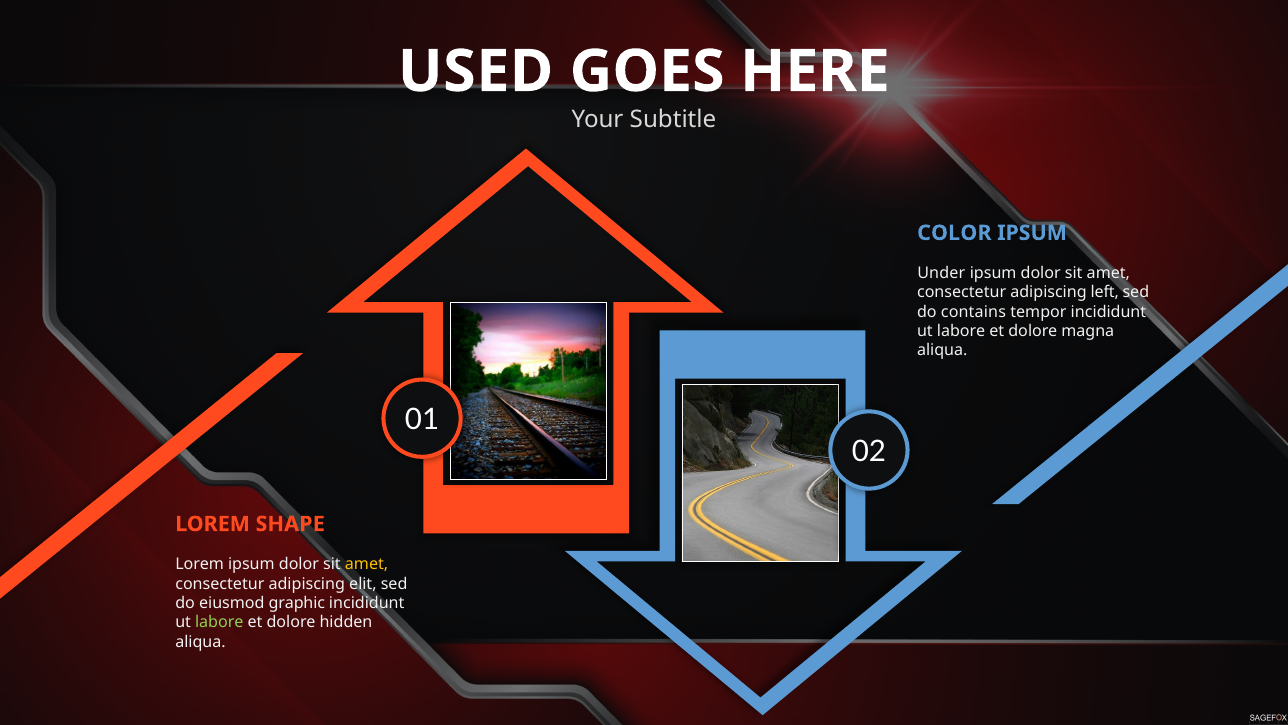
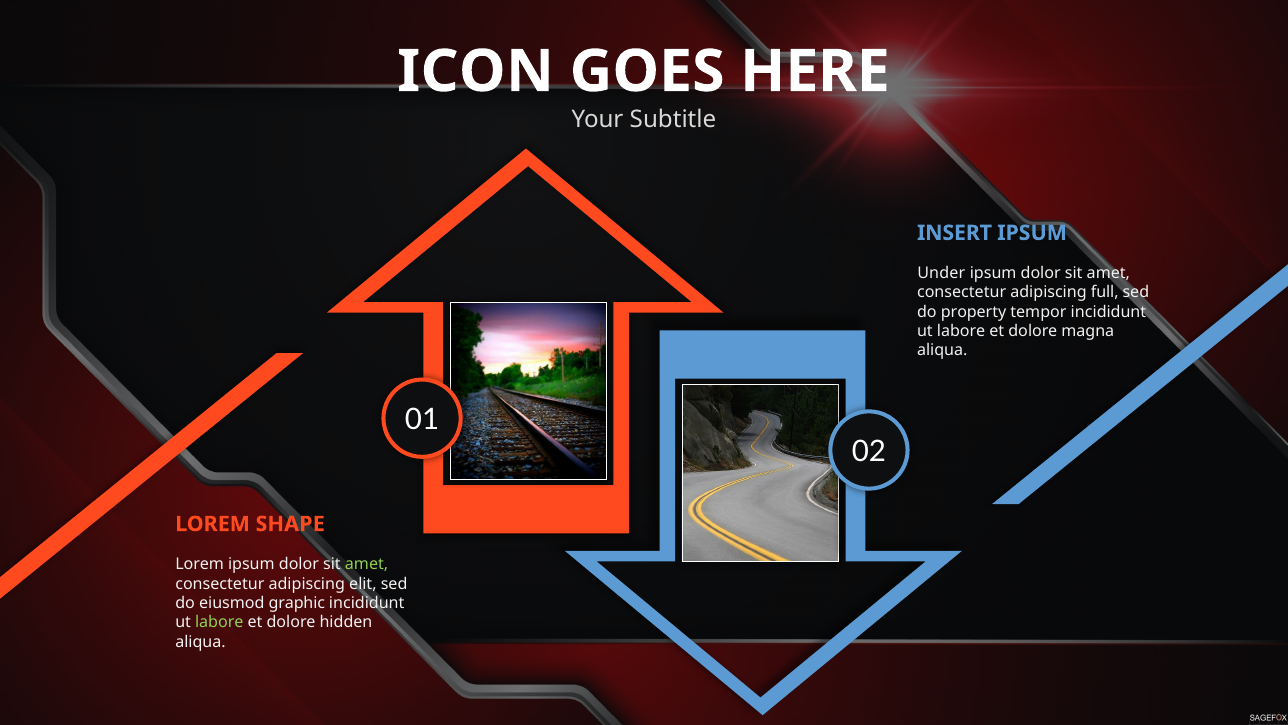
USED: USED -> ICON (476, 72)
COLOR: COLOR -> INSERT (954, 233)
left: left -> full (1105, 292)
contains: contains -> property (974, 312)
amet colour: yellow -> light green (367, 564)
